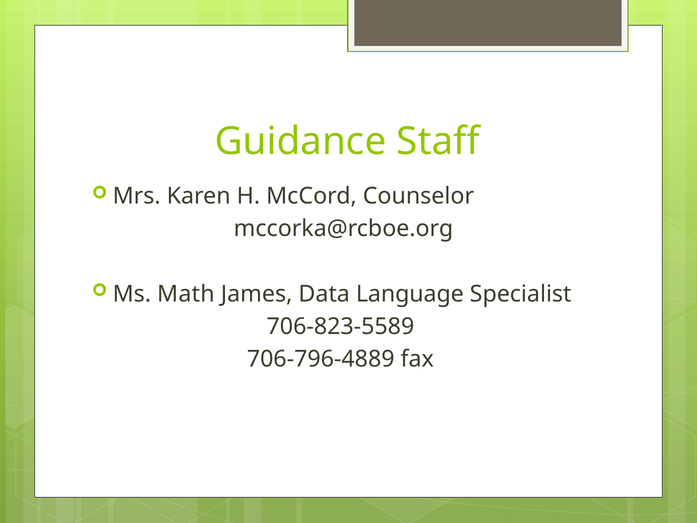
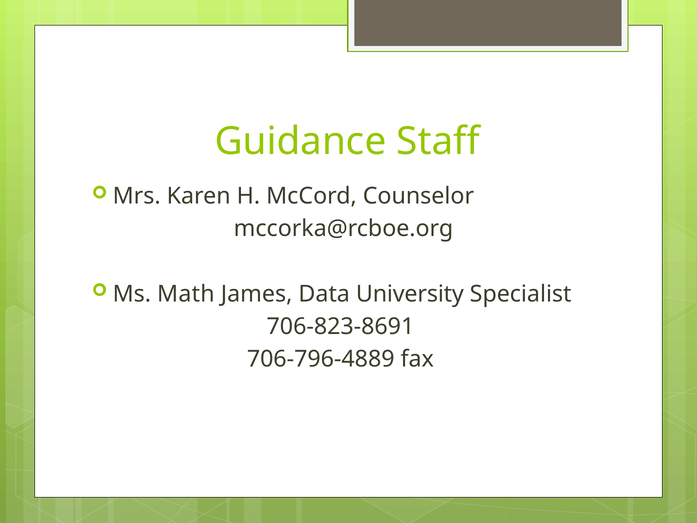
Language: Language -> University (410, 294)
706-823-5589: 706-823-5589 -> 706-823-8691 (340, 326)
